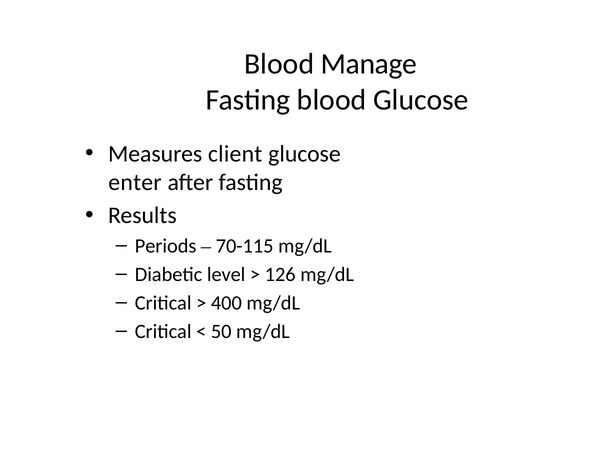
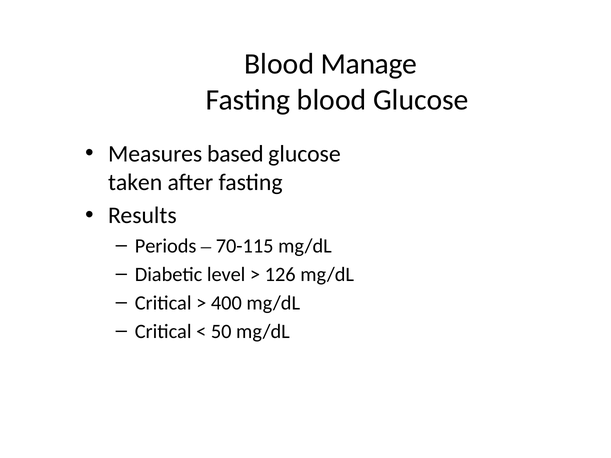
client: client -> based (235, 154)
enter: enter -> taken (135, 182)
